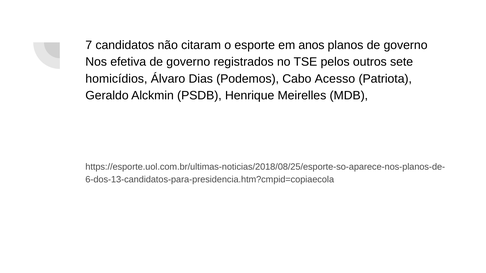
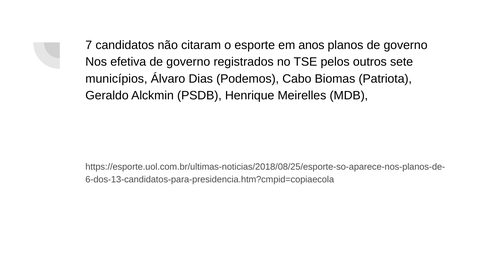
homicídios: homicídios -> municípios (116, 79)
Acesso: Acesso -> Biomas (335, 79)
